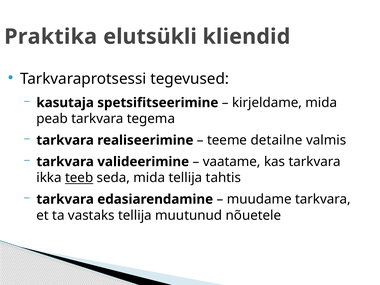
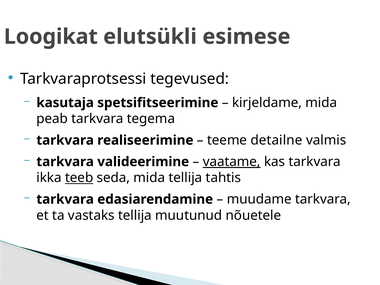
Praktika: Praktika -> Loogikat (51, 37)
kliendid: kliendid -> esimese (246, 37)
vaatame underline: none -> present (232, 162)
